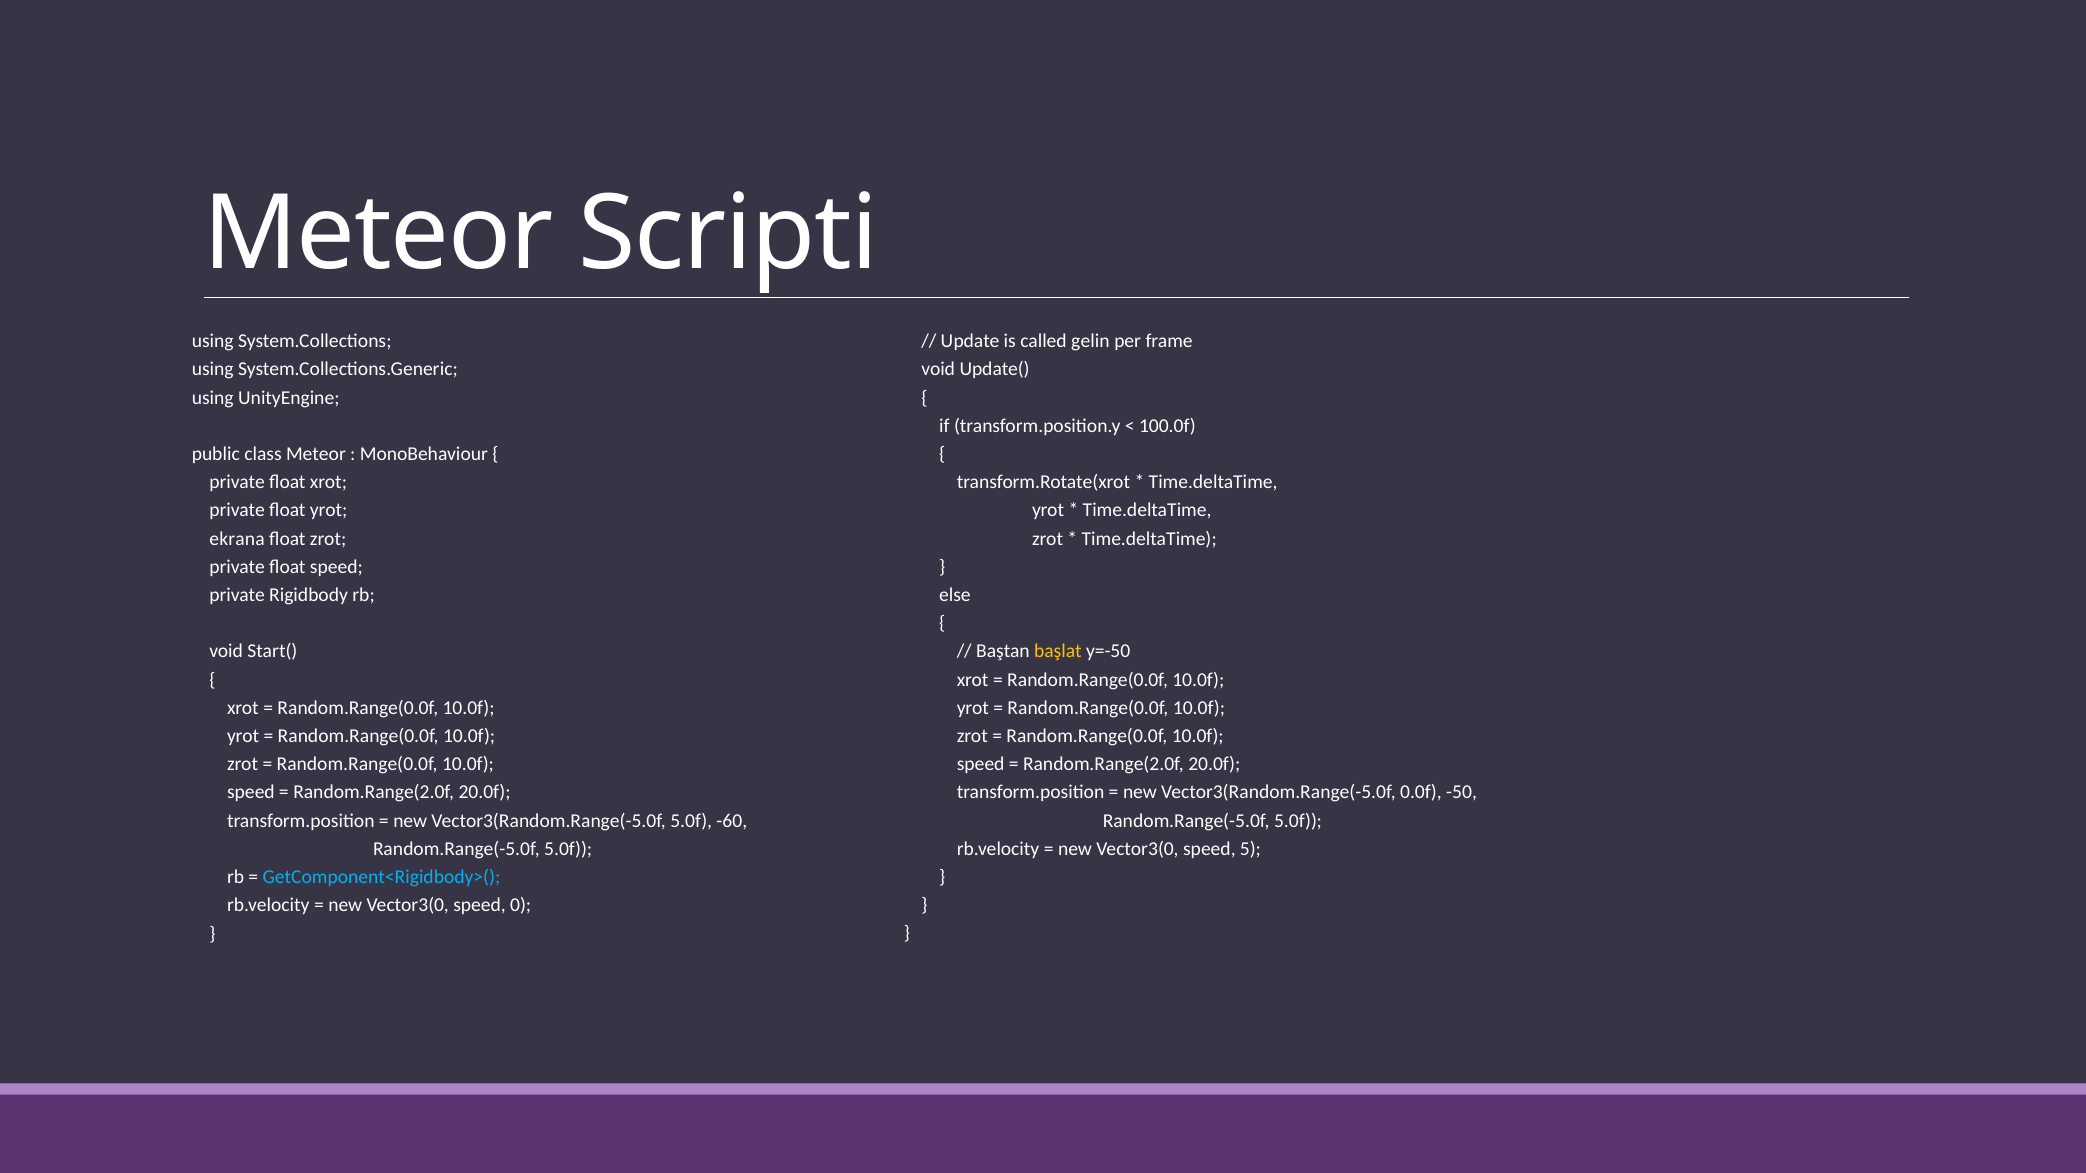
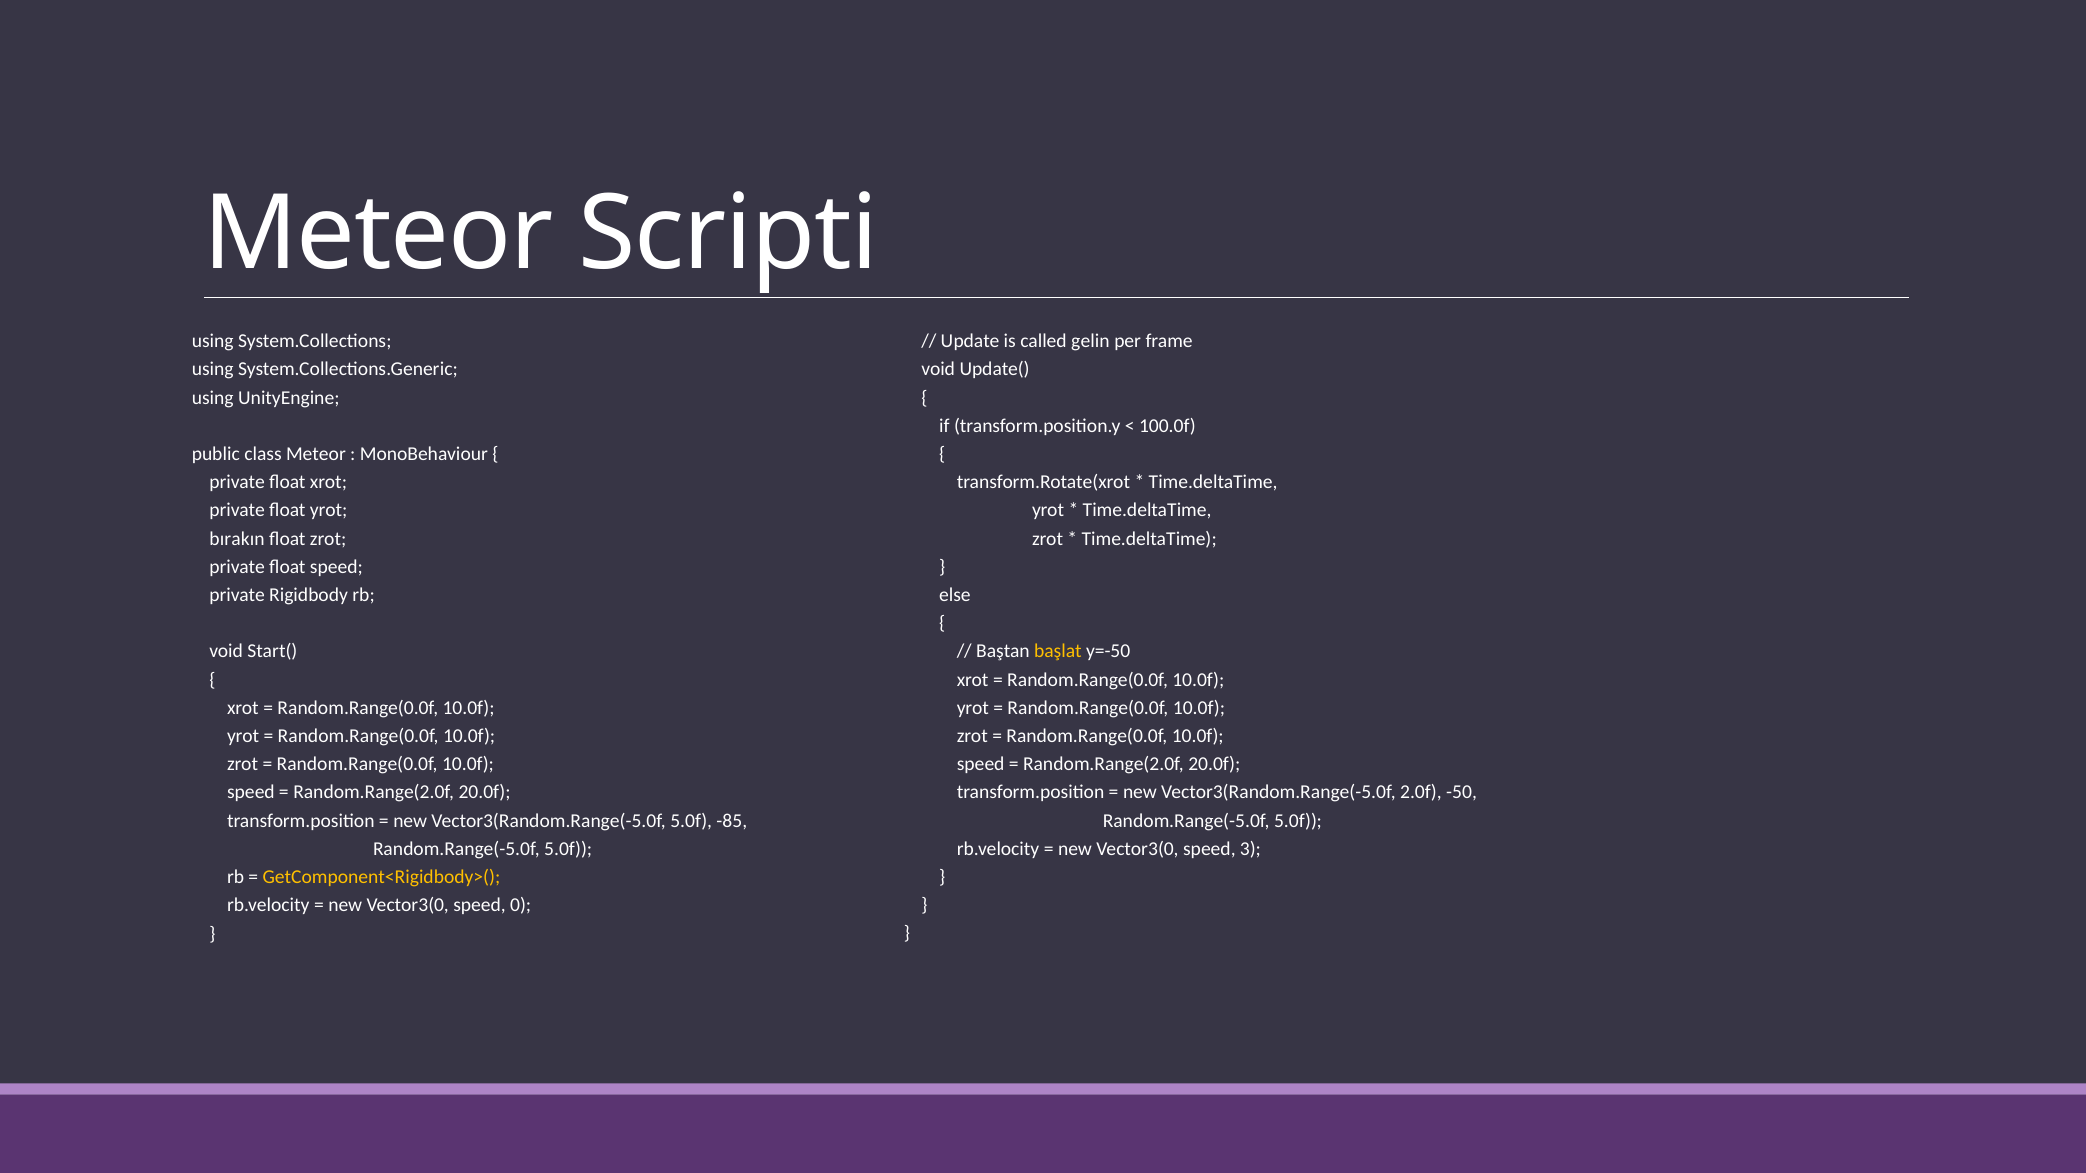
ekrana: ekrana -> bırakın (237, 539)
0.0f: 0.0f -> 2.0f (1421, 793)
-60: -60 -> -85 (732, 821)
5: 5 -> 3 (1250, 849)
GetComponent<Rigidbody>( colour: light blue -> yellow (381, 877)
